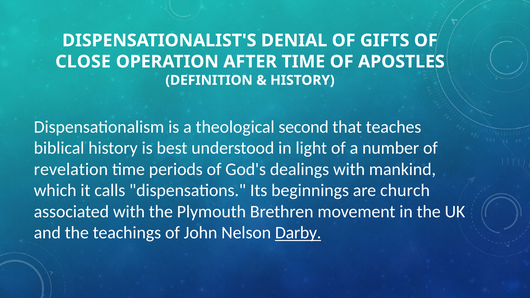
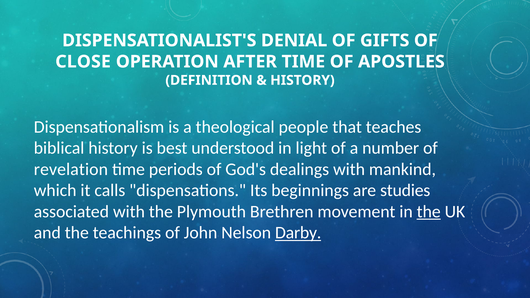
second: second -> people (303, 127)
church: church -> studies (405, 191)
the underline: none -> present (429, 212)
